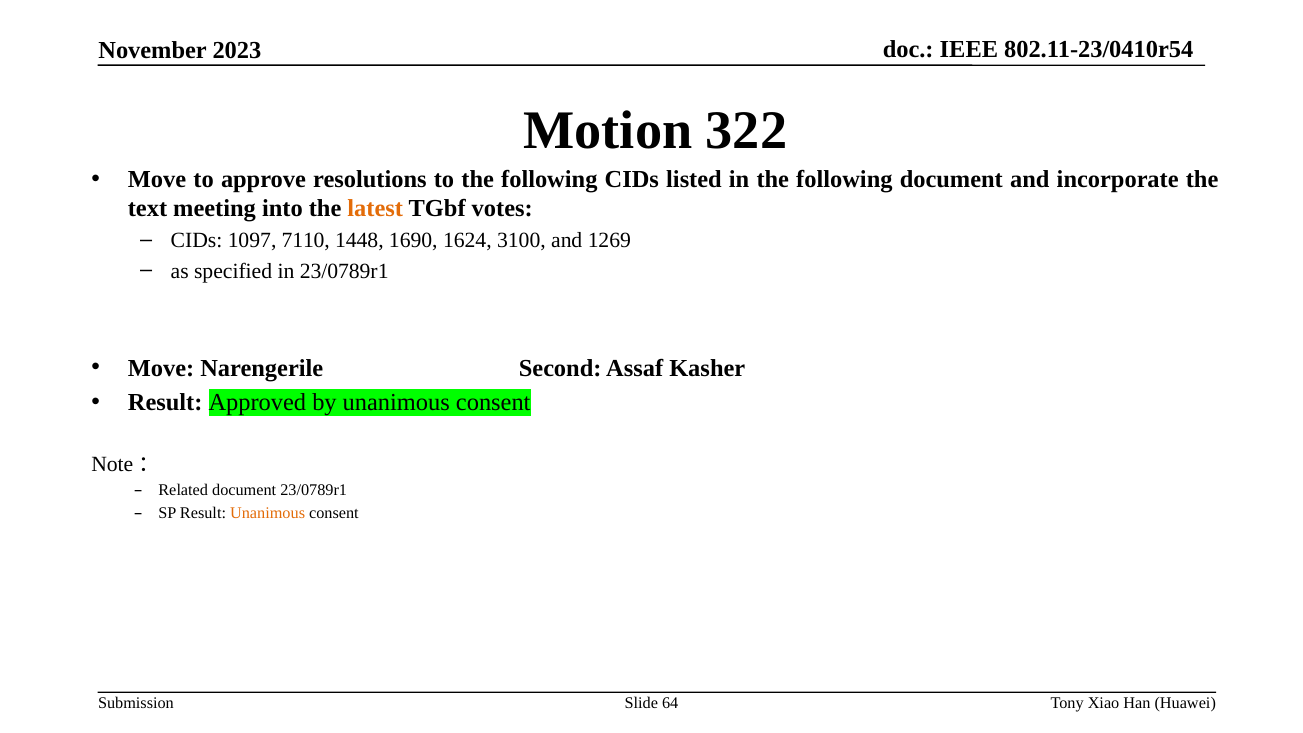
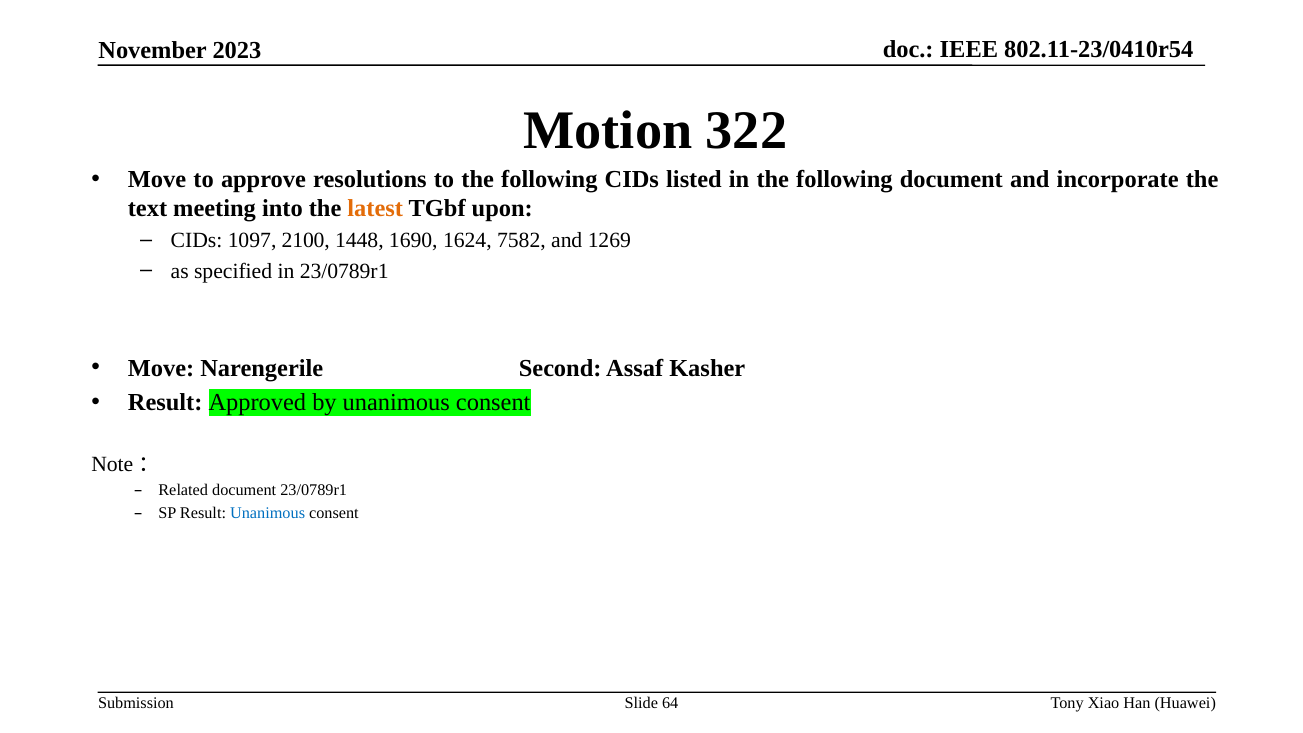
votes: votes -> upon (502, 209)
7110: 7110 -> 2100 (306, 240)
3100: 3100 -> 7582 (521, 240)
Unanimous colour: orange -> blue (268, 513)
